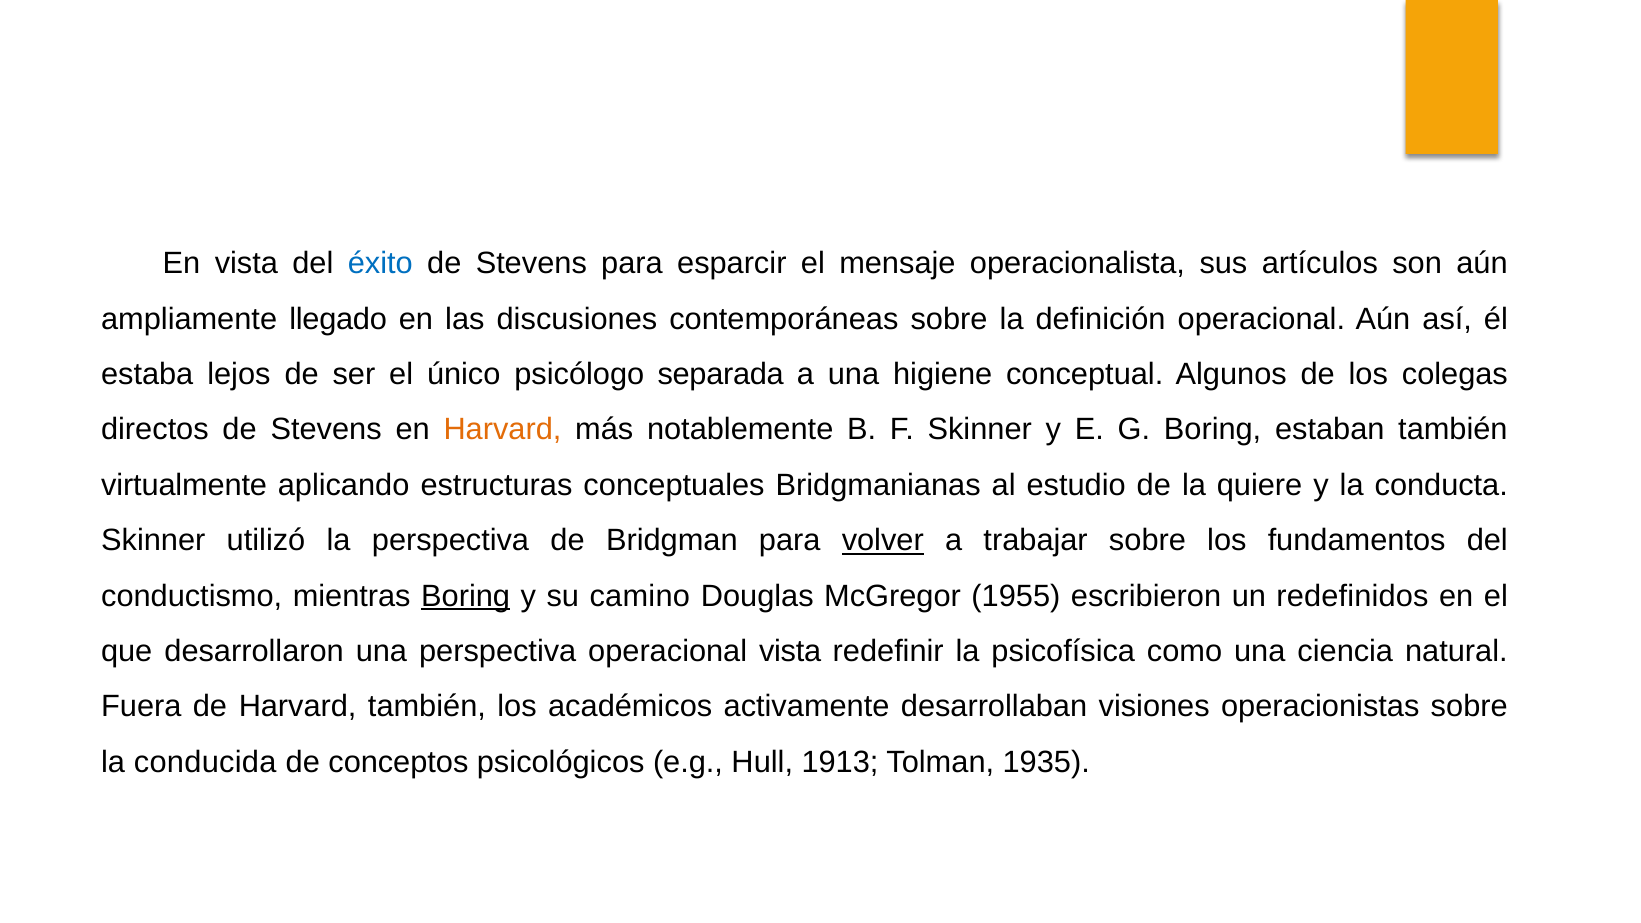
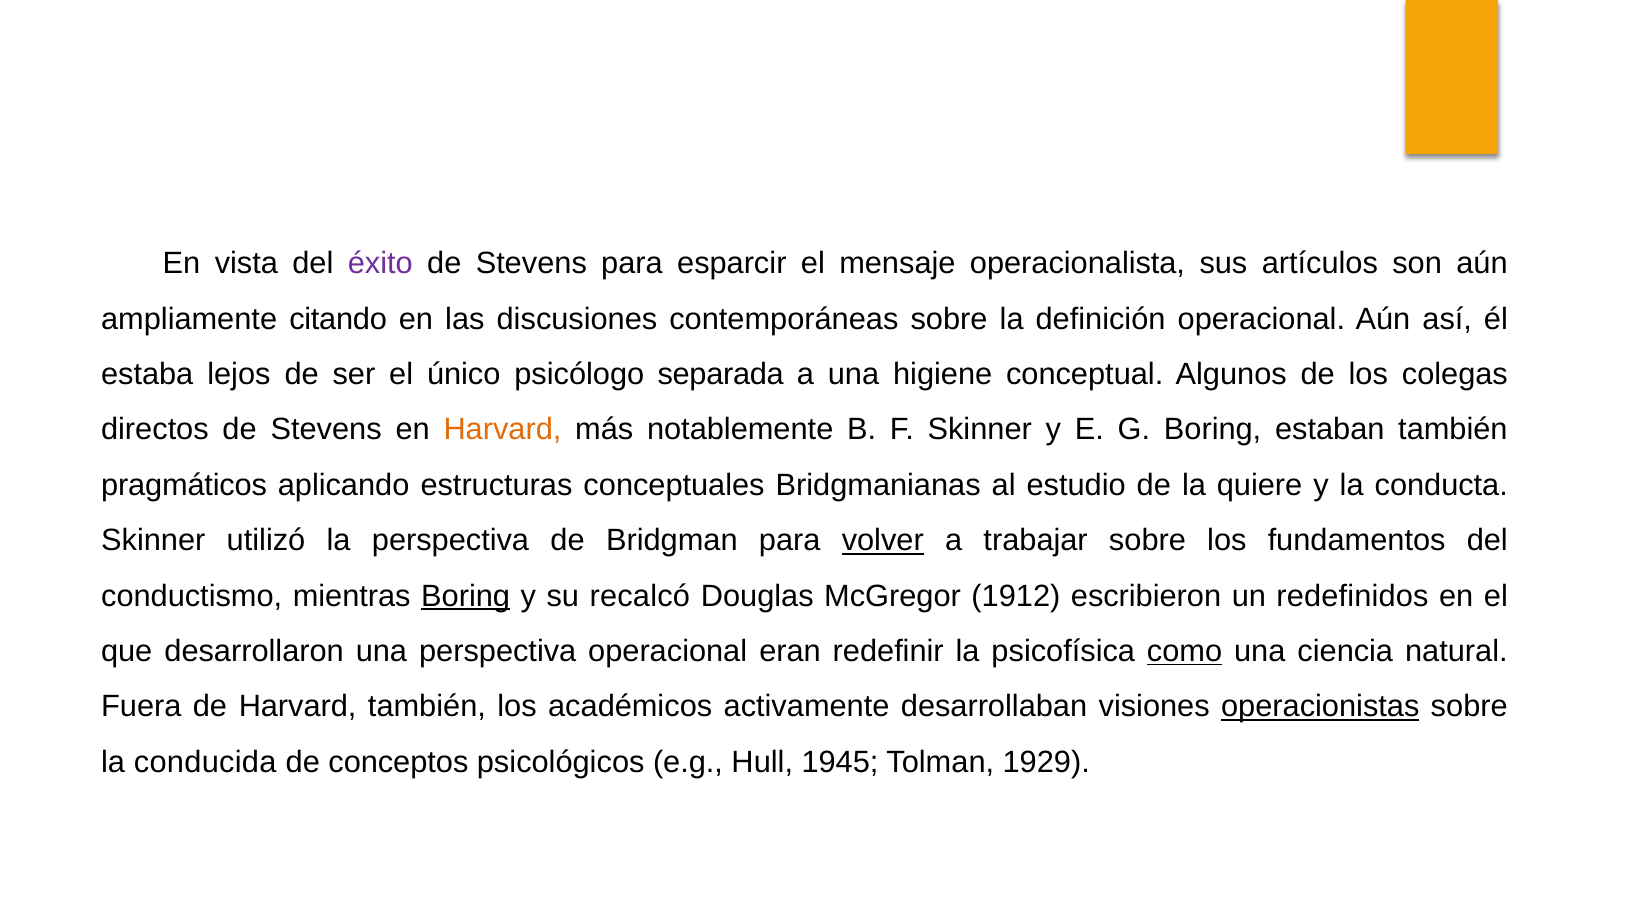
éxito colour: blue -> purple (380, 264)
llegado: llegado -> citando (338, 319)
virtualmente: virtualmente -> pragmáticos (184, 485)
camino: camino -> recalcó (640, 596)
1955: 1955 -> 1912 (1016, 596)
operacional vista: vista -> eran (790, 651)
como underline: none -> present (1185, 651)
operacionistas underline: none -> present (1320, 707)
1913: 1913 -> 1945 (840, 762)
1935: 1935 -> 1929 (1046, 762)
